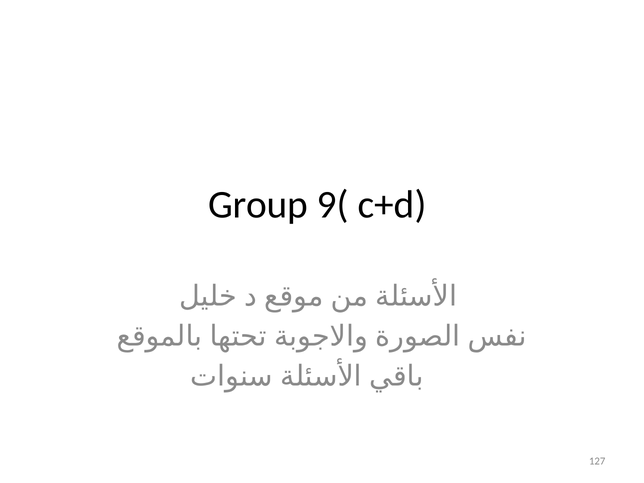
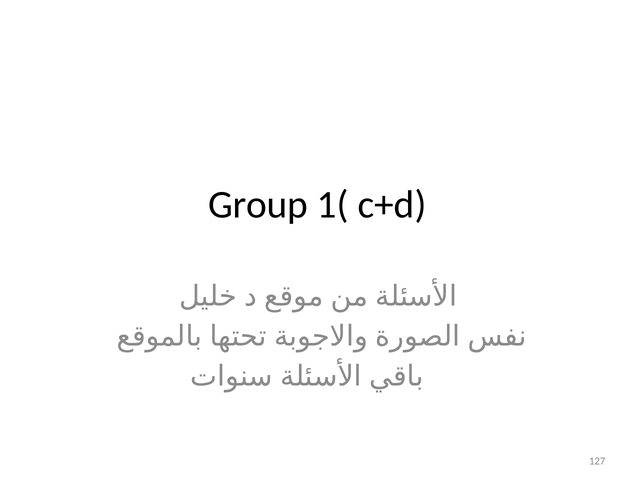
9(: 9( -> 1( (333, 205)
